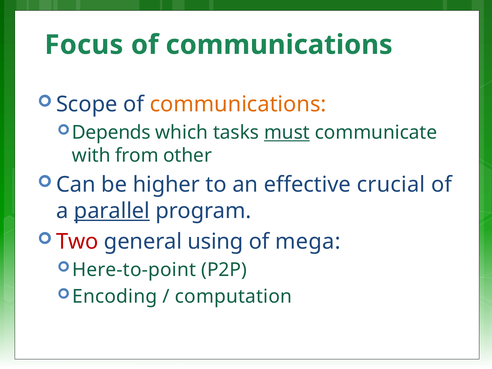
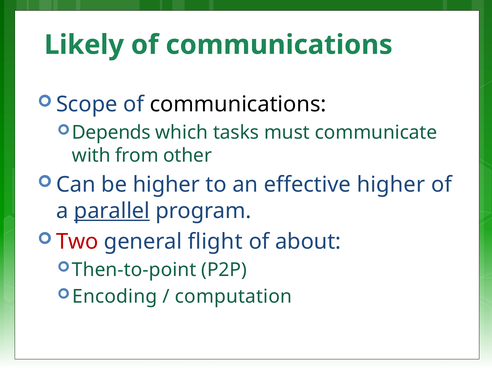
Focus: Focus -> Likely (84, 45)
communications colour: orange -> black (238, 104)
must underline: present -> none (287, 133)
effective crucial: crucial -> higher (391, 185)
using: using -> flight (215, 242)
mega: mega -> about (308, 242)
Here-to-point: Here-to-point -> Then-to-point (134, 270)
